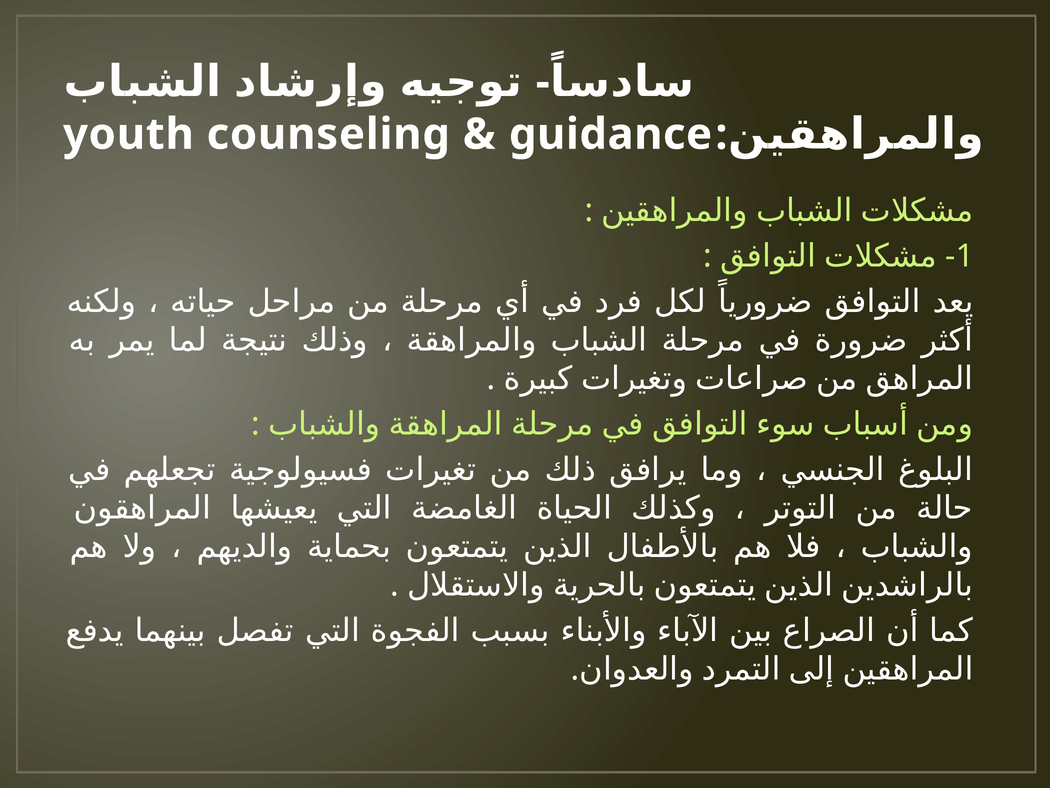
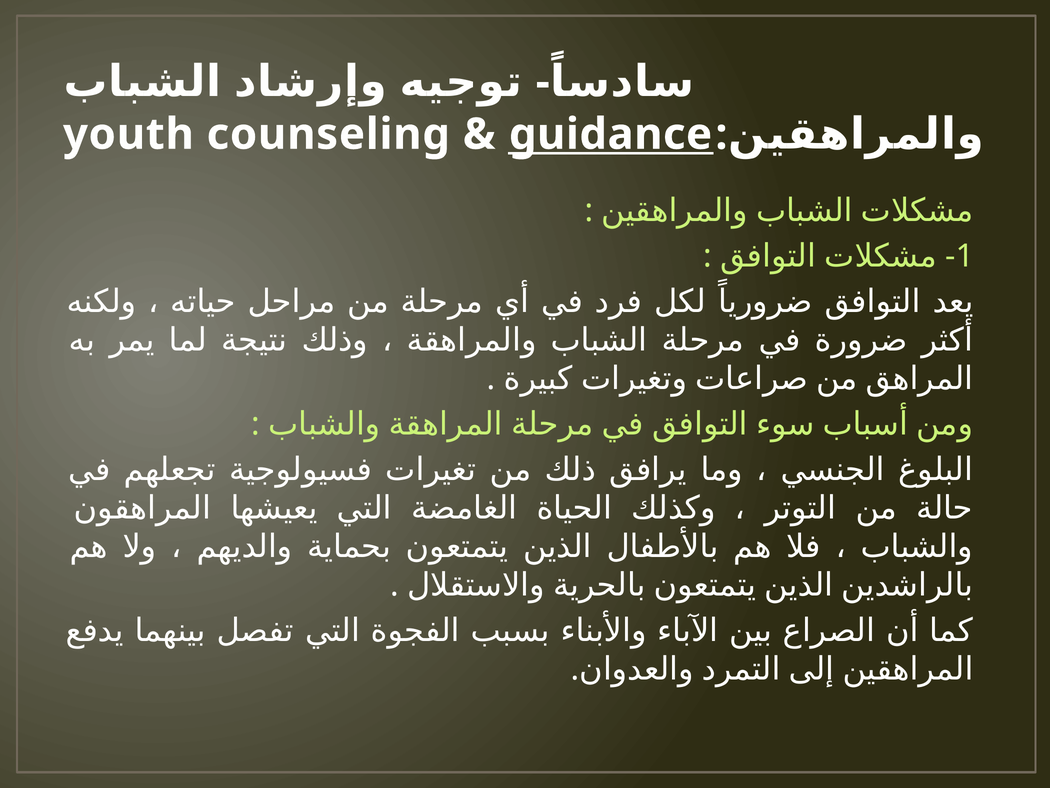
guidance underline: none -> present (611, 134)
